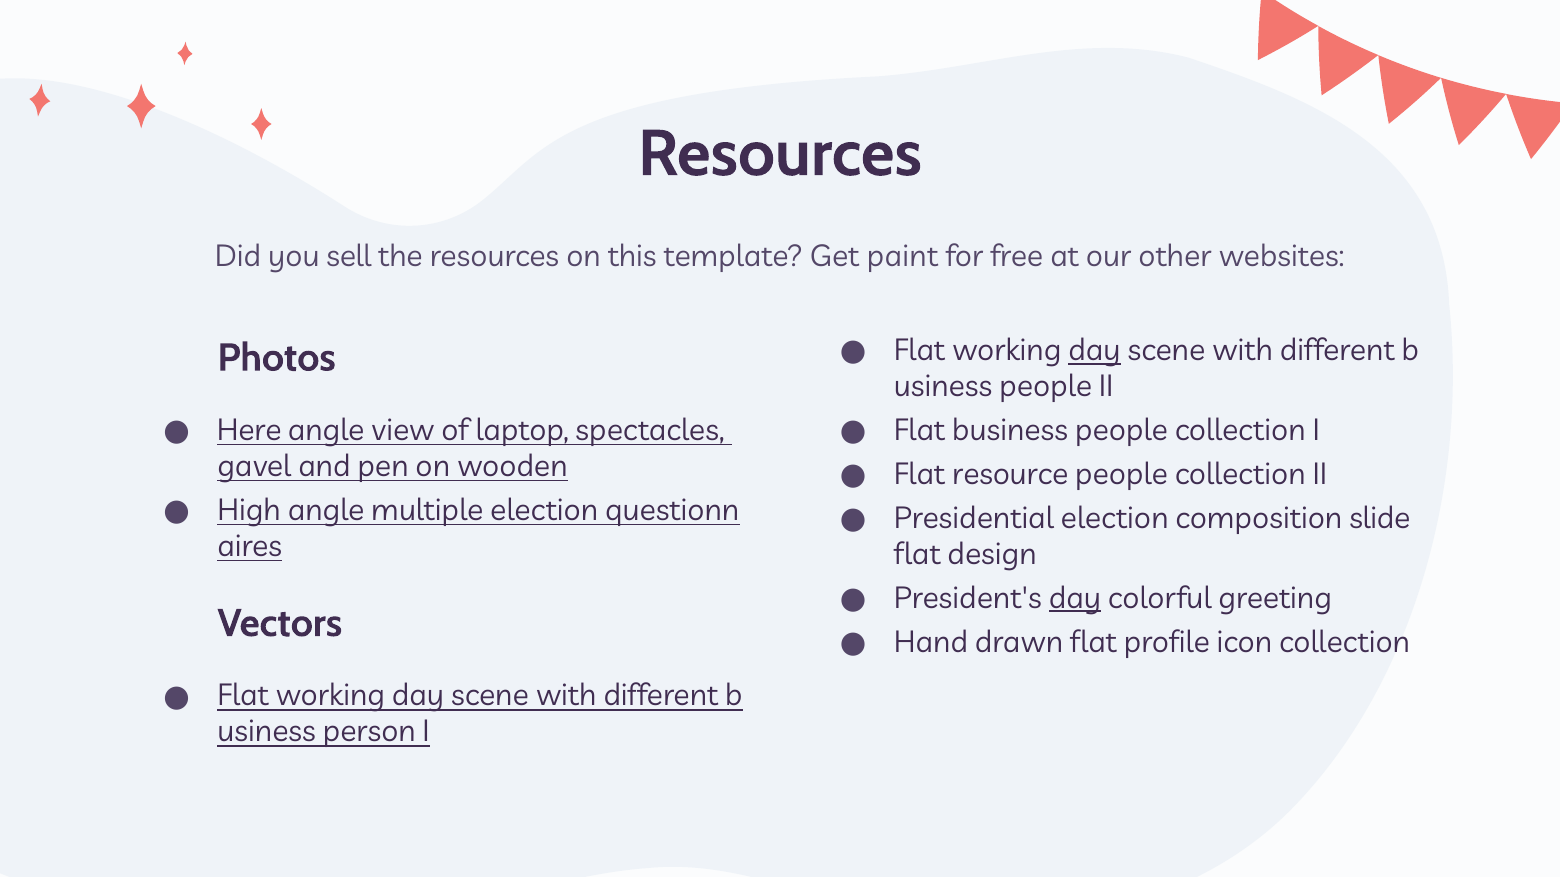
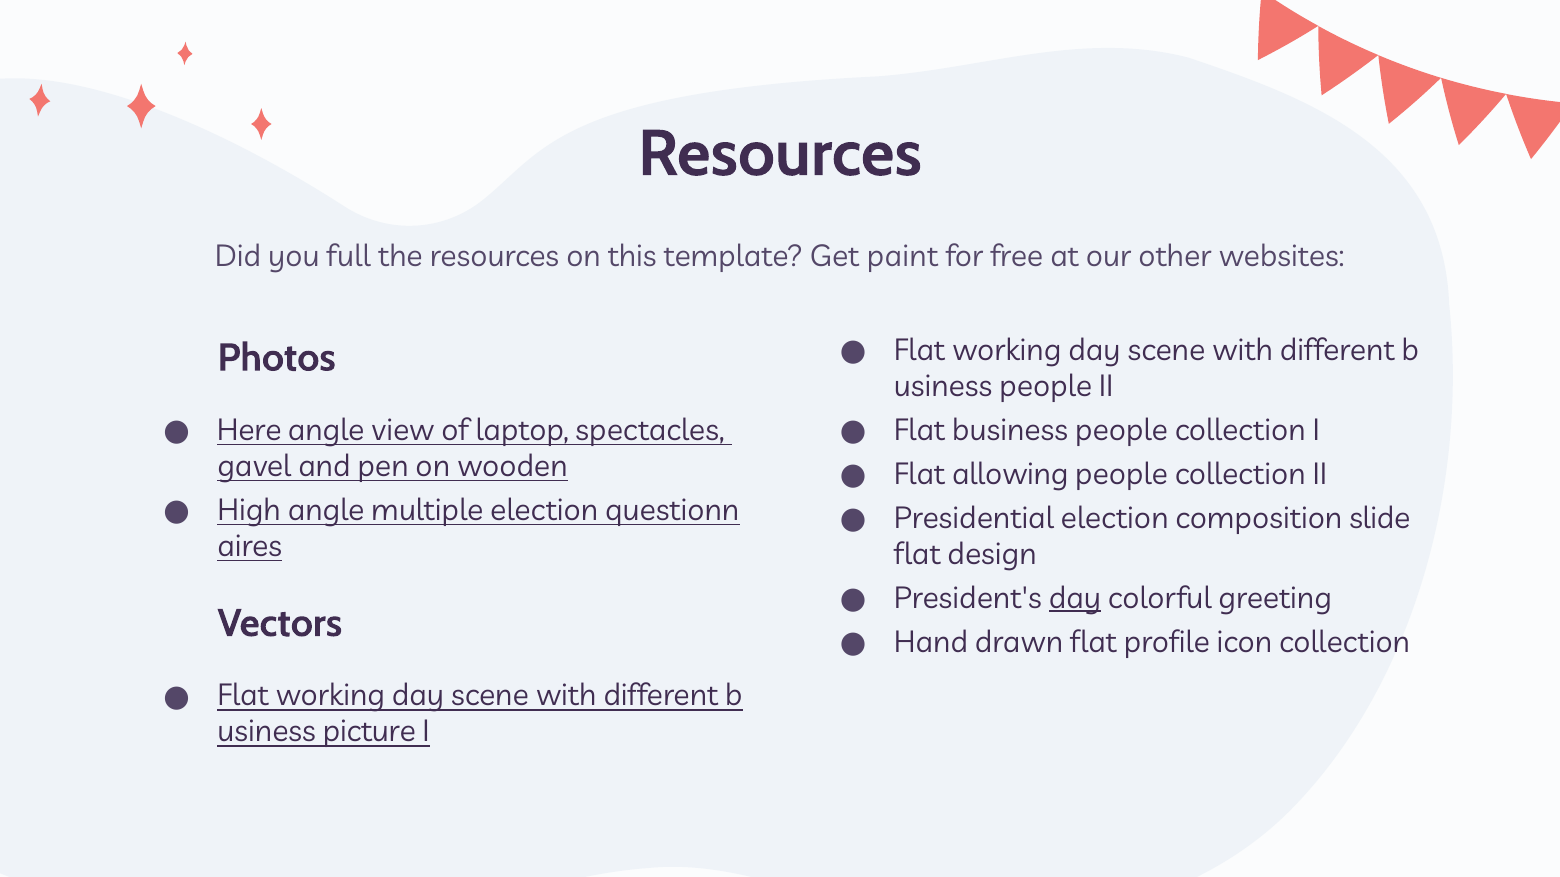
sell: sell -> full (349, 256)
day underline: present -> none (1094, 351)
resource: resource -> allowing (1010, 475)
person: person -> picture (369, 732)
